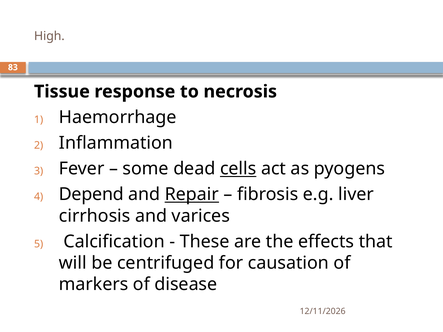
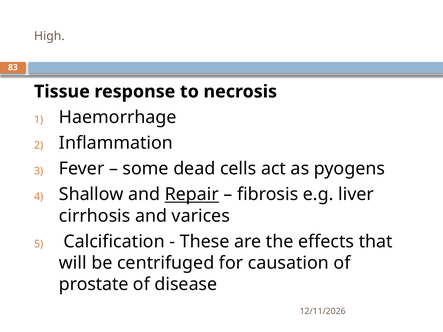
cells underline: present -> none (238, 169)
Depend: Depend -> Shallow (91, 195)
markers: markers -> prostate (94, 285)
